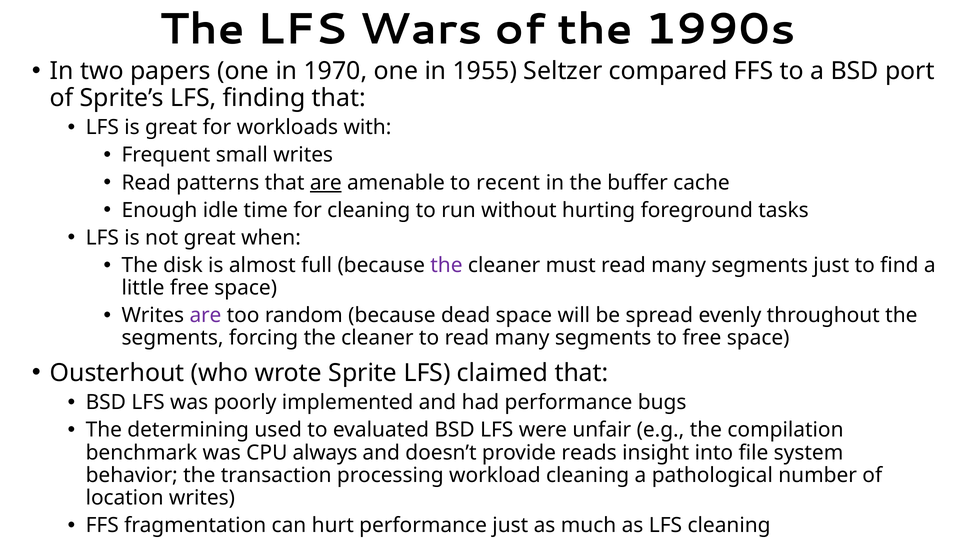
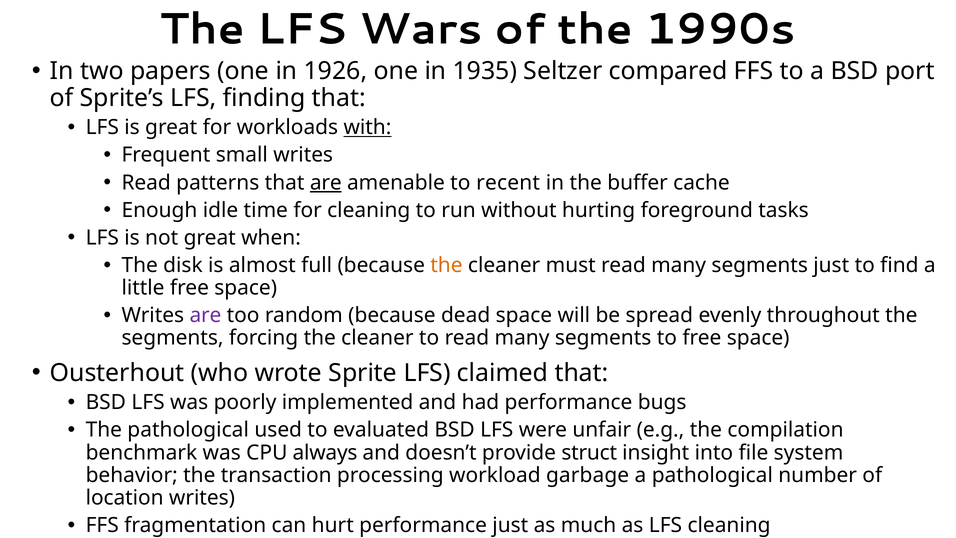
1970: 1970 -> 1926 (335, 71)
1955: 1955 -> 1935 (485, 71)
with underline: none -> present (367, 127)
the colour: purple -> orange (446, 265)
The determining: determining -> pathological (188, 430)
reads: reads -> struct (589, 452)
workload cleaning: cleaning -> garbage (588, 475)
